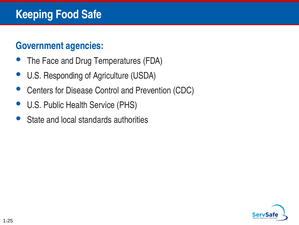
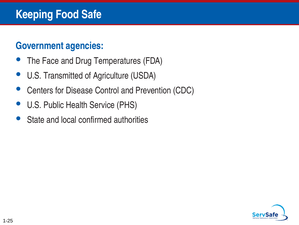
Responding: Responding -> Transmitted (63, 75)
standards: standards -> confirmed (95, 120)
